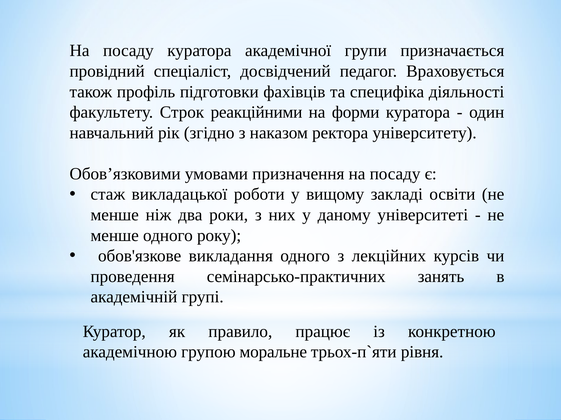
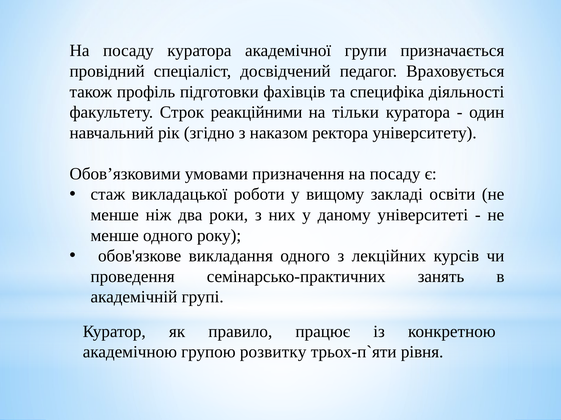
форми: форми -> тільки (356, 112)
моральне: моральне -> розвитку (273, 353)
